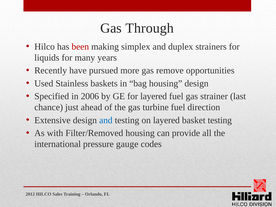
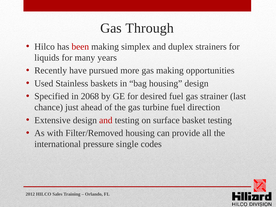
gas remove: remove -> making (170, 71)
2006: 2006 -> 2068 (90, 96)
for layered: layered -> desired (154, 96)
and colour: blue -> red (106, 120)
on layered: layered -> surface (166, 120)
gauge: gauge -> single (127, 144)
